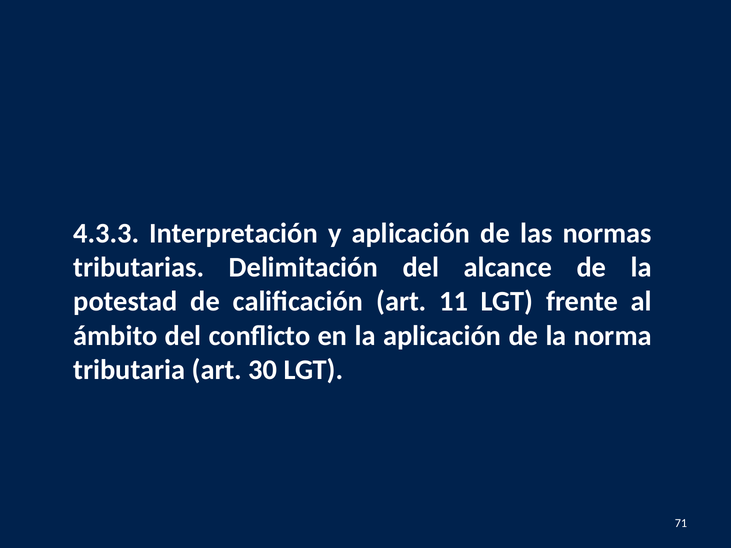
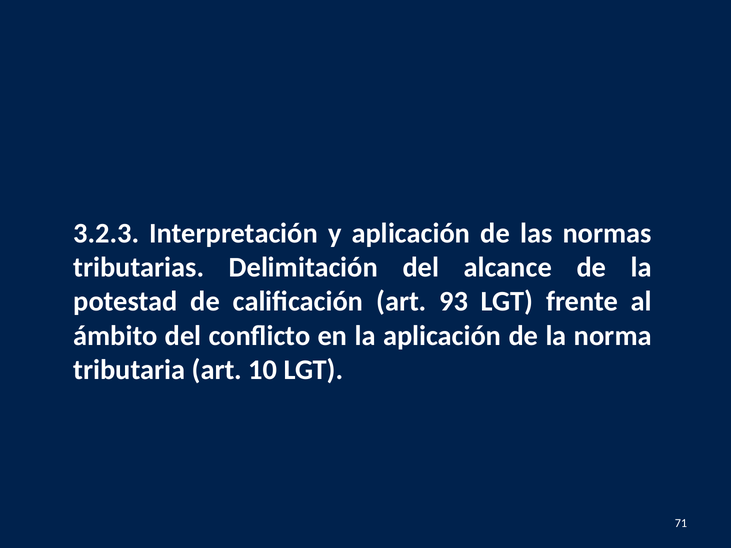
4.3.3: 4.3.3 -> 3.2.3 (106, 233)
11: 11 -> 93 (454, 302)
30: 30 -> 10 (263, 370)
